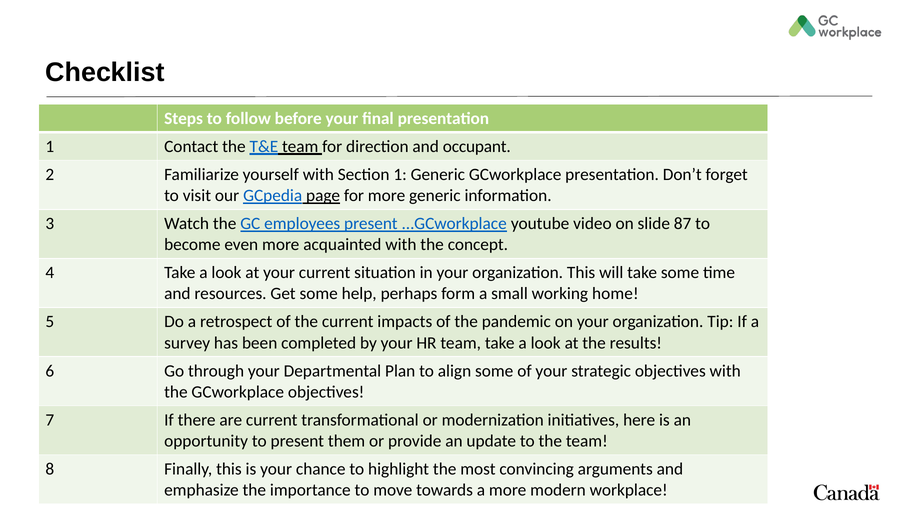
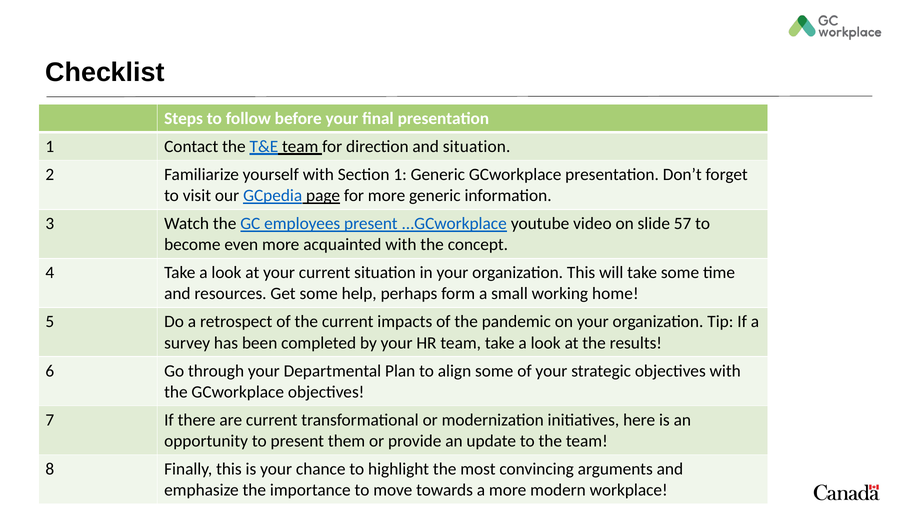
and occupant: occupant -> situation (477, 147)
87: 87 -> 57 (683, 224)
